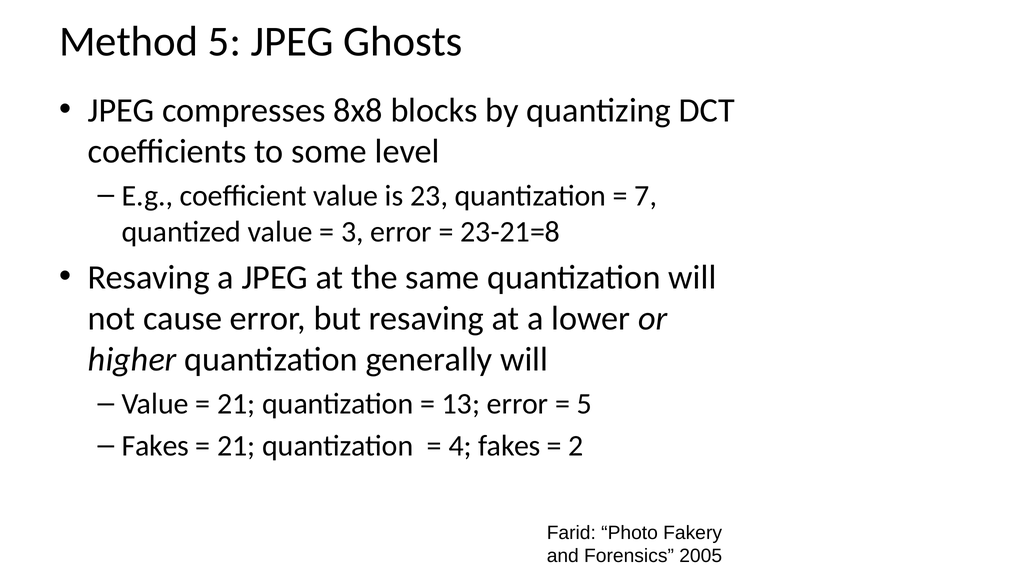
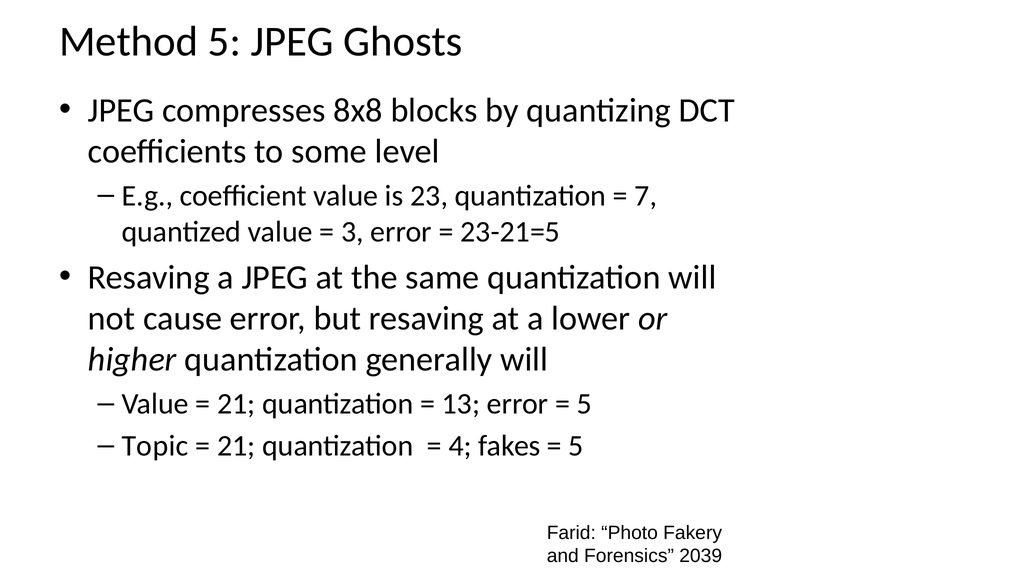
23-21=8: 23-21=8 -> 23-21=5 (510, 232)
Fakes: Fakes -> Topic (155, 446)
2: 2 -> 5 (576, 446)
2005: 2005 -> 2039 (701, 556)
